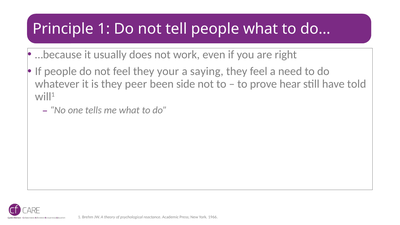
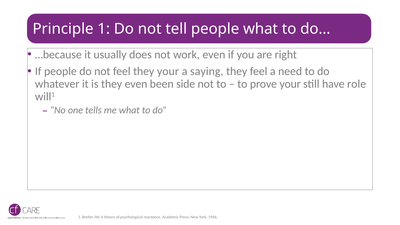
they peer: peer -> even (136, 84)
prove hear: hear -> your (290, 84)
told: told -> role (357, 84)
